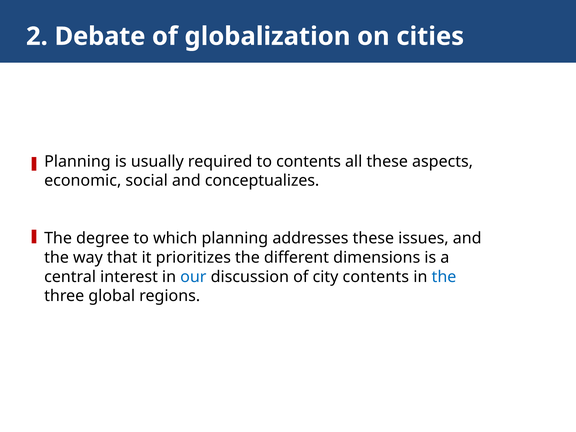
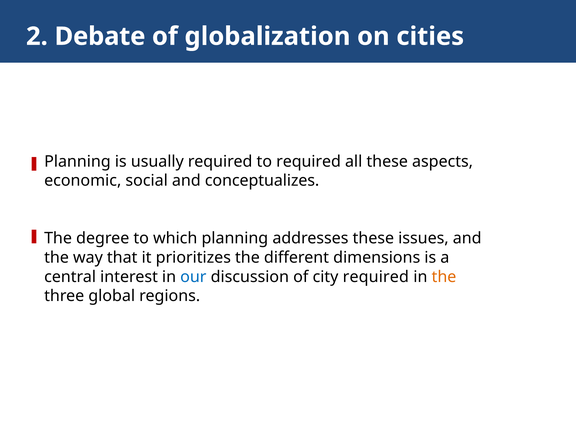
to contents: contents -> required (309, 162)
city contents: contents -> required (376, 277)
the colour: blue -> orange (444, 277)
